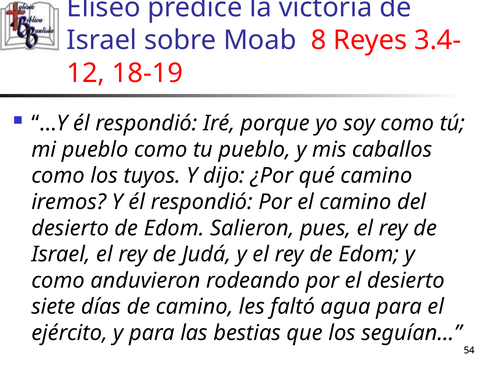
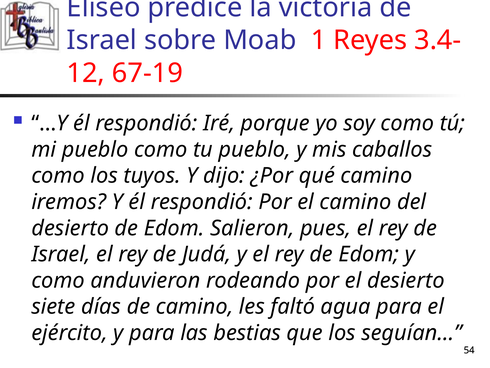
8: 8 -> 1 (318, 40)
18-19: 18-19 -> 67-19 (147, 73)
